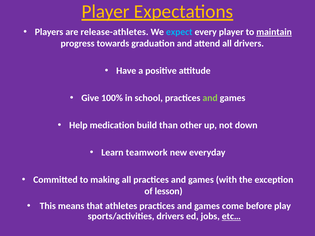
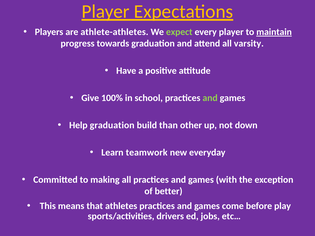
release-athletes: release-athletes -> athlete-athletes (114, 32)
expect colour: light blue -> light green (179, 32)
all drivers: drivers -> varsity (249, 44)
Help medication: medication -> graduation (112, 125)
lesson: lesson -> better (169, 192)
etc… underline: present -> none (231, 217)
